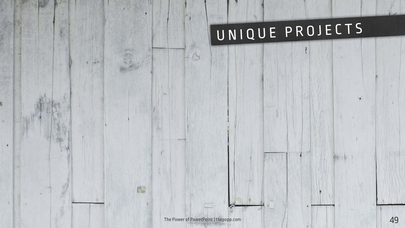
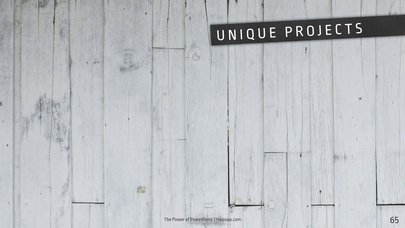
49: 49 -> 65 (394, 220)
